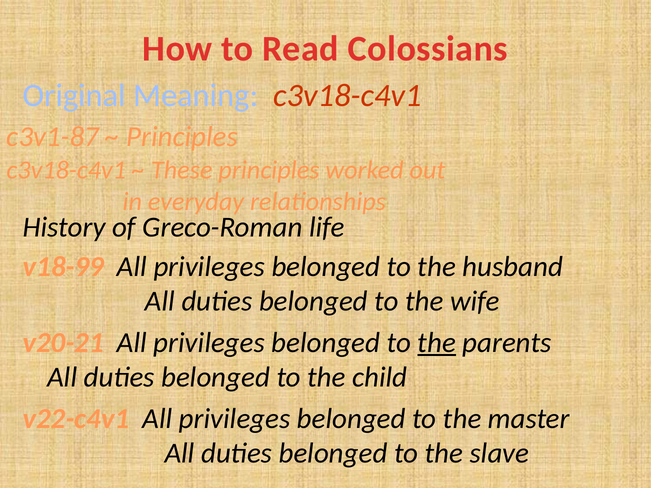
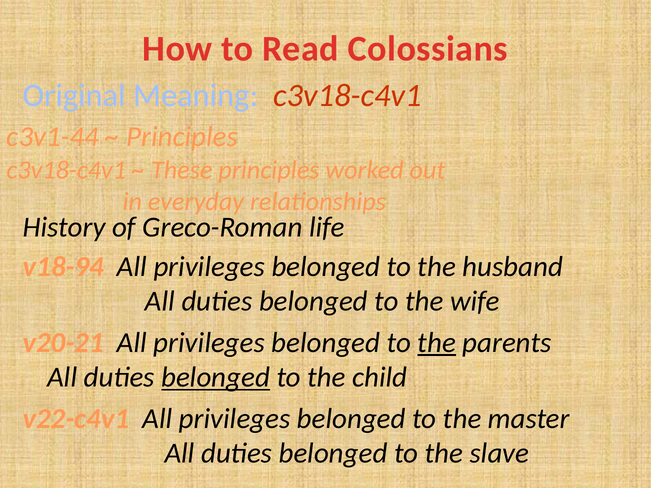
c3v1-87: c3v1-87 -> c3v1-44 (53, 137)
v18-99: v18-99 -> v18-94 (63, 267)
belonged underline: none -> present (216, 377)
